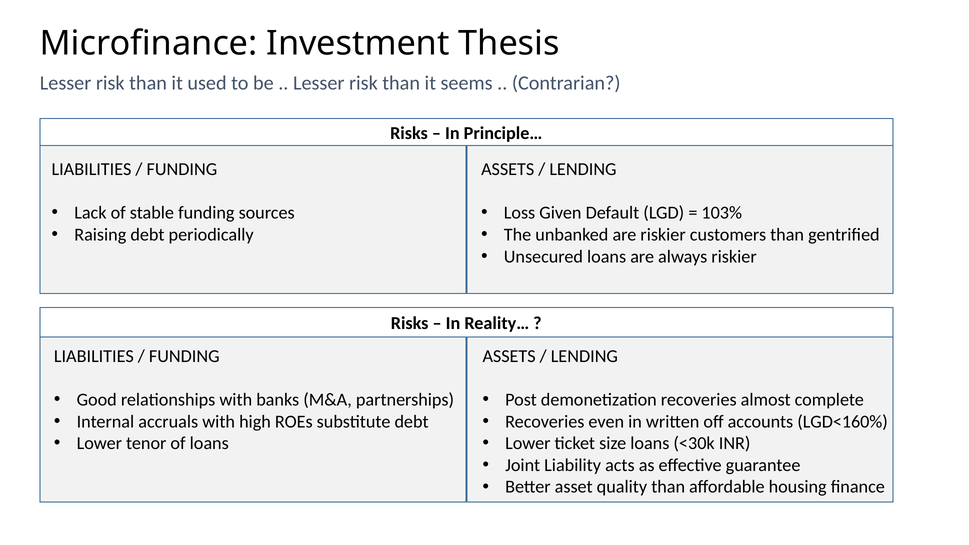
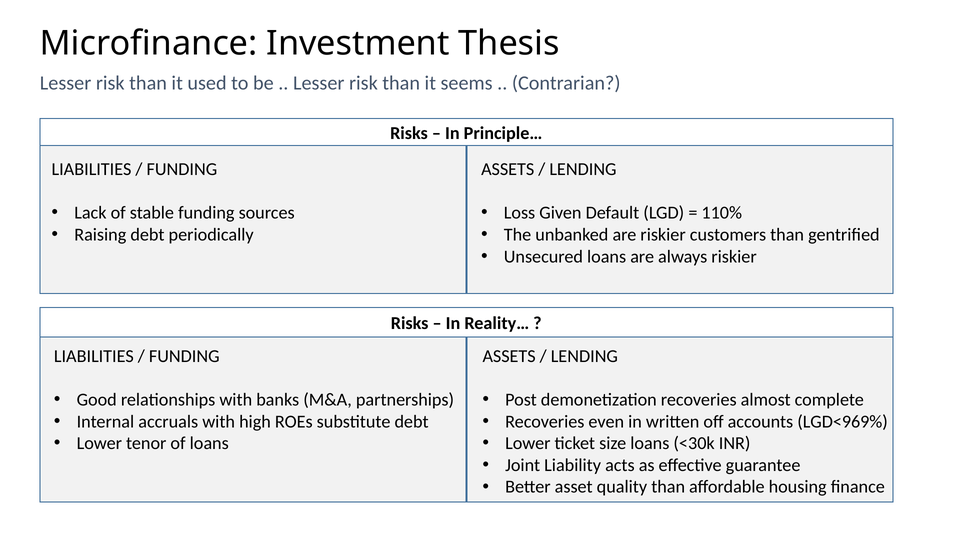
103%: 103% -> 110% (722, 213)
LGD<160%: LGD<160% -> LGD<969% (843, 422)
